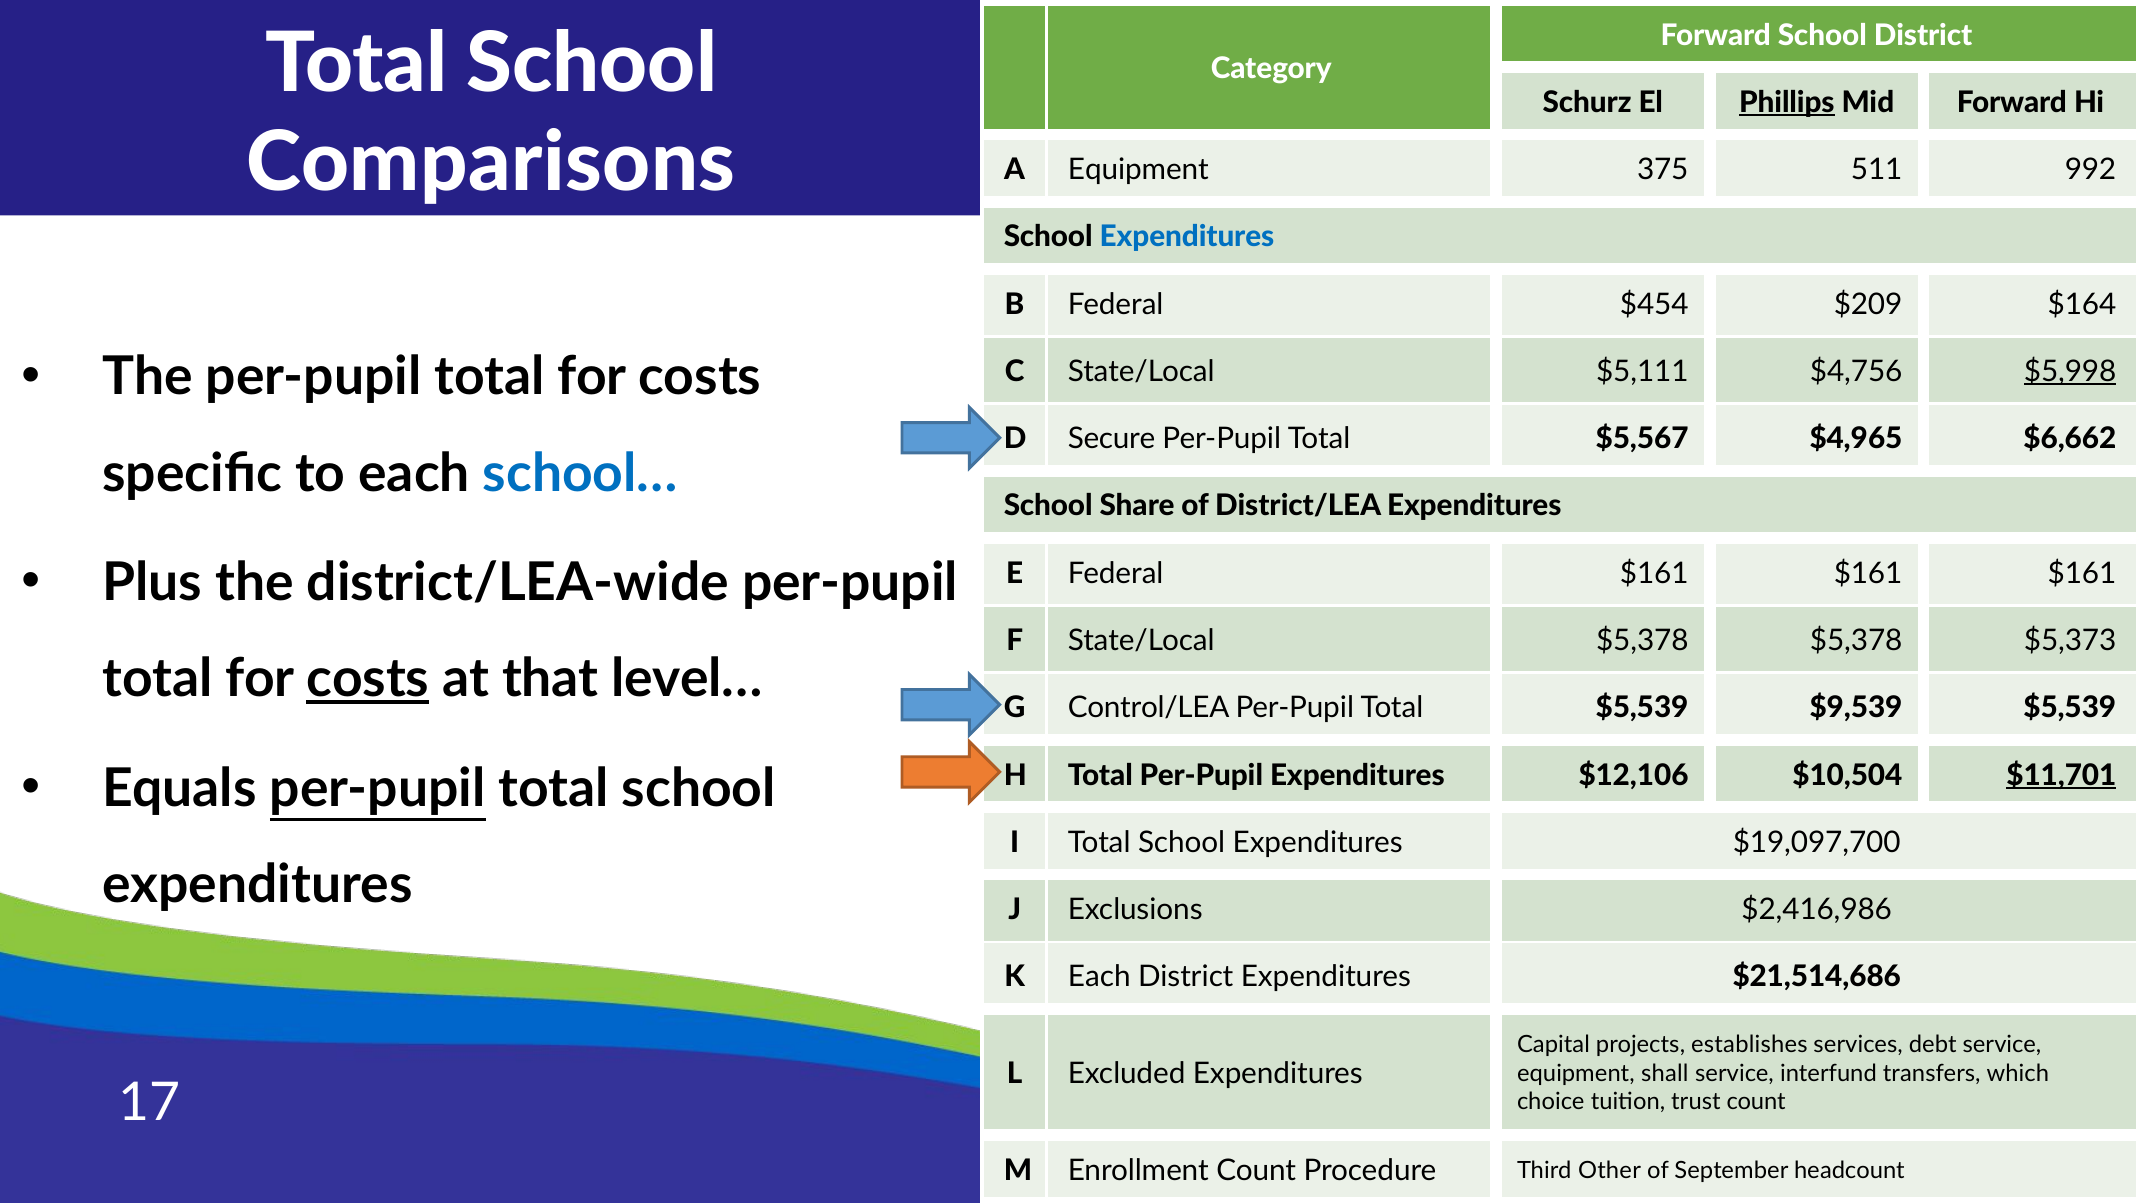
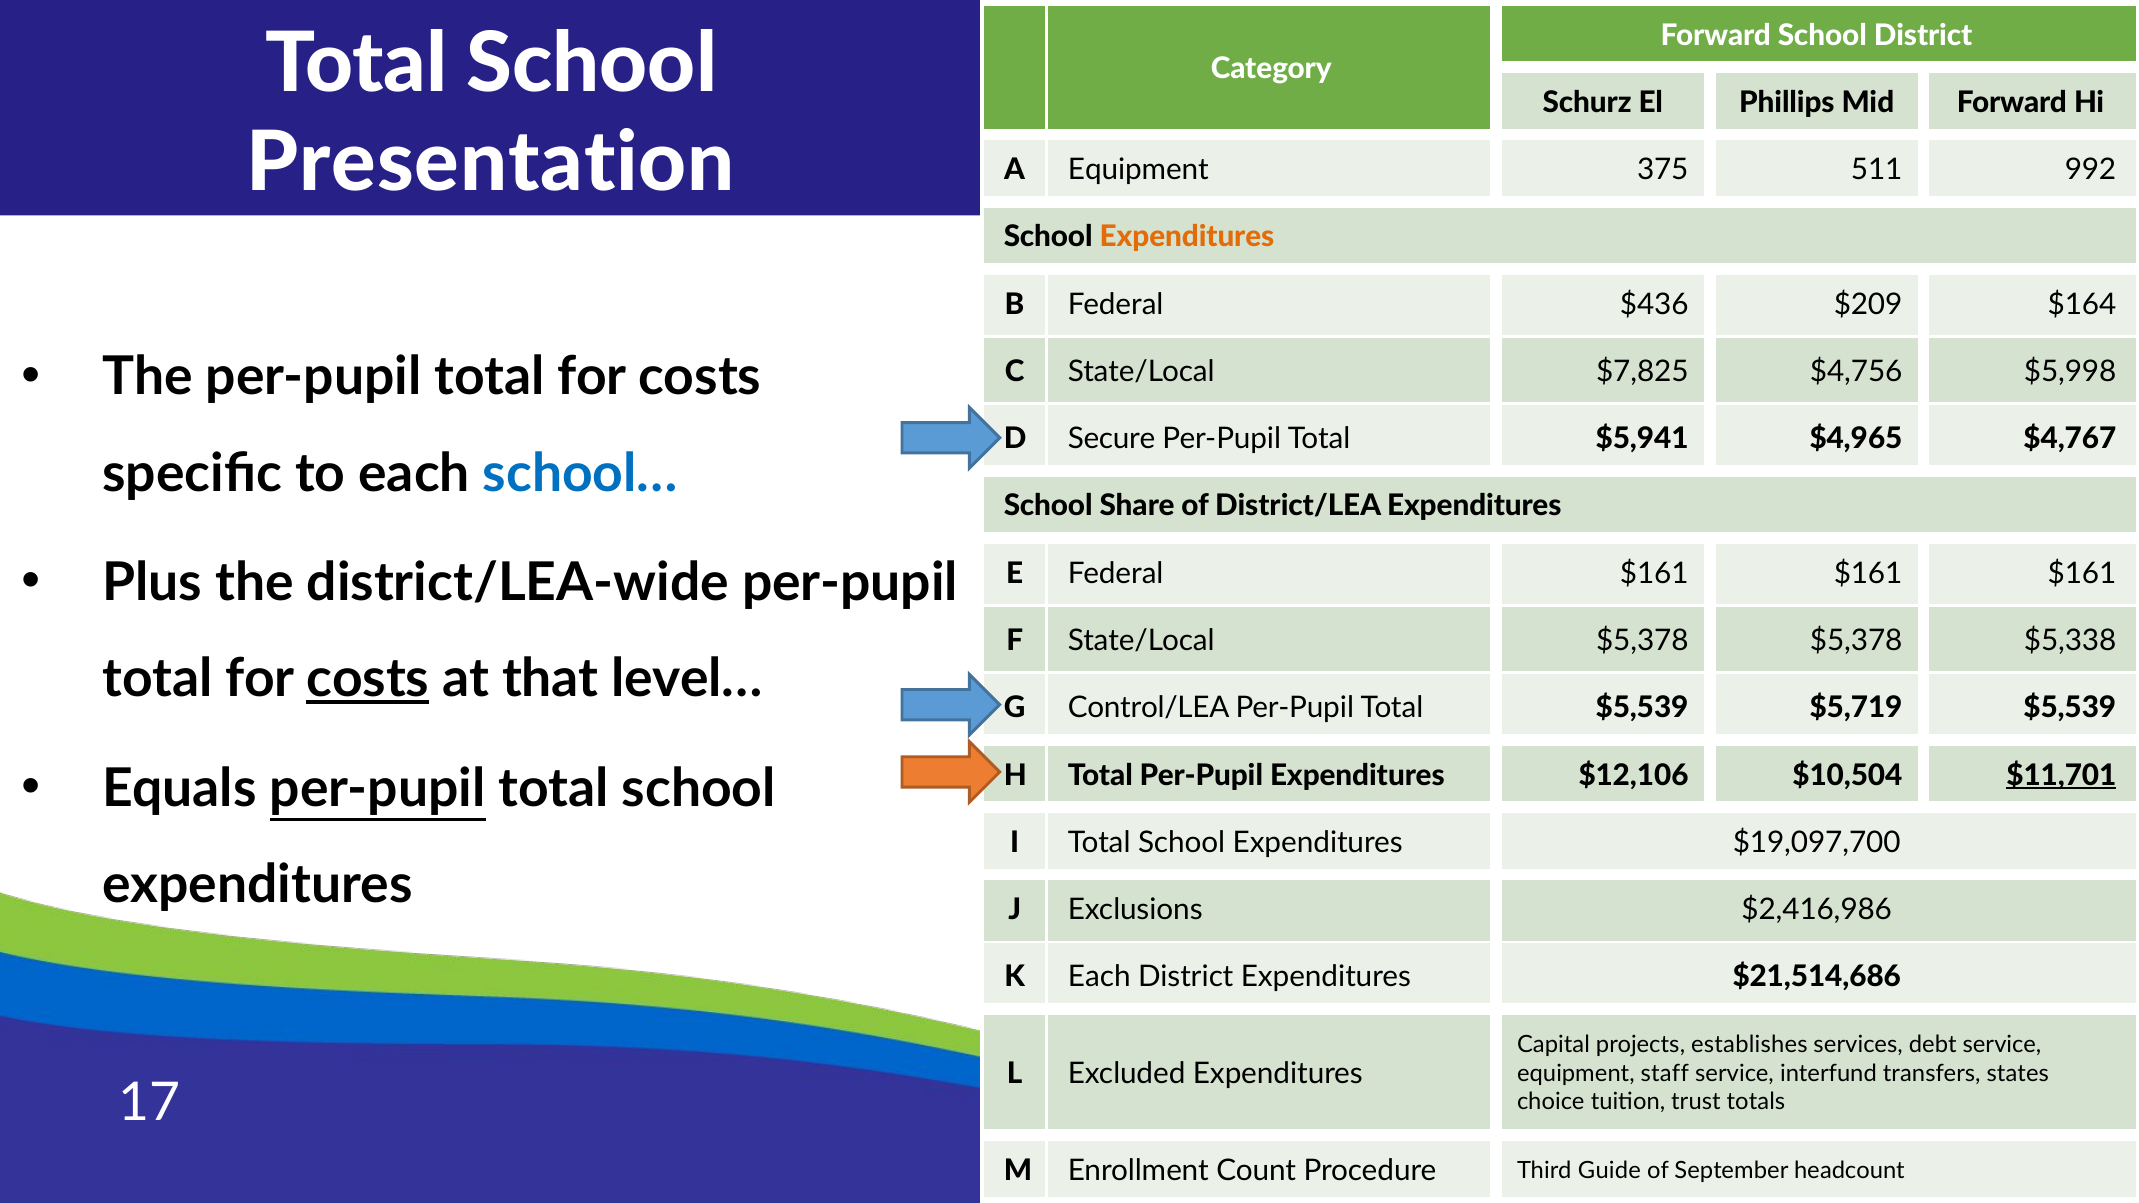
Phillips underline: present -> none (1787, 103)
Comparisons: Comparisons -> Presentation (491, 163)
Expenditures colour: blue -> orange (1187, 237)
$454: $454 -> $436 (1654, 304)
$5,111: $5,111 -> $7,825 (1642, 372)
$5,998 underline: present -> none (2070, 372)
$5,567: $5,567 -> $5,941 (1642, 439)
$6,662: $6,662 -> $4,767 (2070, 439)
$5,373: $5,373 -> $5,338 (2070, 641)
$9,539: $9,539 -> $5,719 (1856, 708)
shall: shall -> staff (1665, 1074)
which: which -> states (2018, 1074)
trust count: count -> totals (1756, 1102)
Other: Other -> Guide (1609, 1170)
